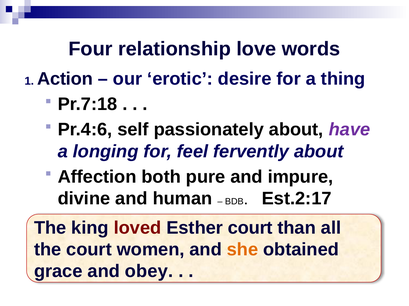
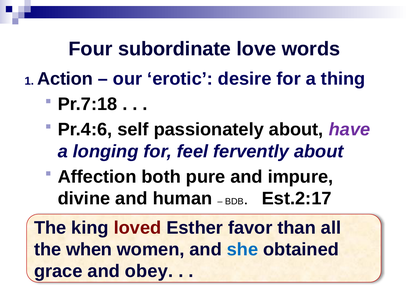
relationship: relationship -> subordinate (175, 49)
Esther court: court -> favor (250, 228)
the court: court -> when (89, 250)
she colour: orange -> blue (243, 250)
